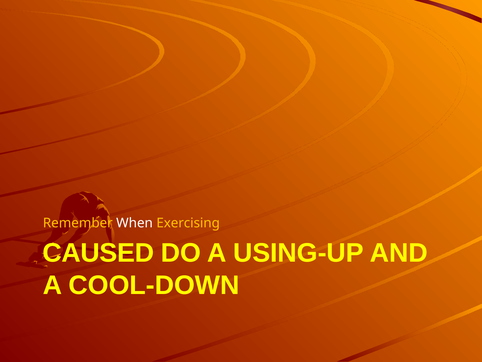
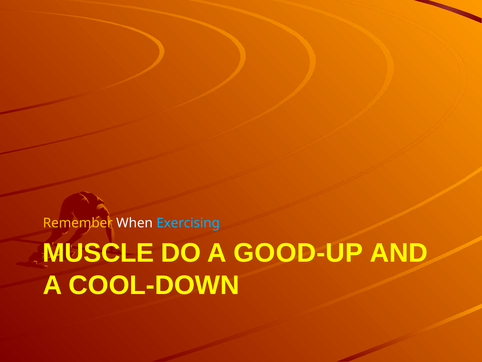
Exercising colour: yellow -> light blue (188, 223)
CAUSED: CAUSED -> MUSCLE (98, 253)
USING-UP: USING-UP -> GOOD-UP (298, 253)
